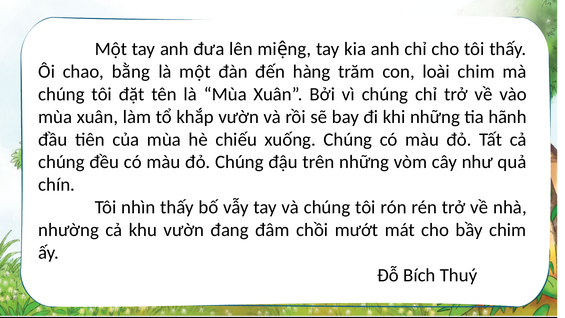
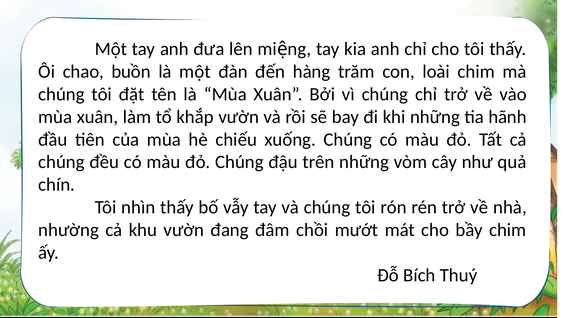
bằng: bằng -> buồn (131, 72)
